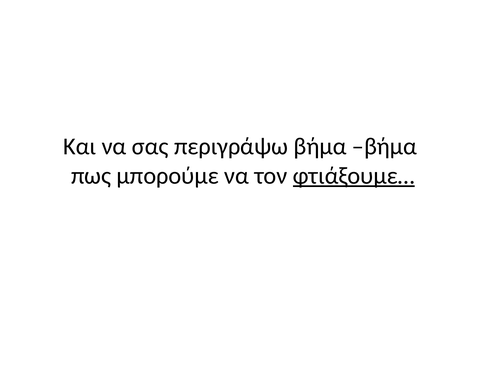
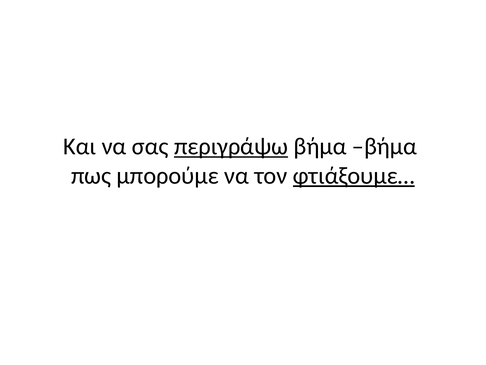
περιγράψω underline: none -> present (231, 146)
